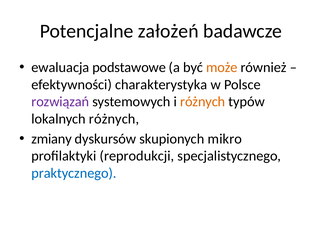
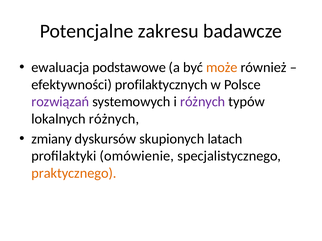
założeń: założeń -> zakresu (168, 31)
charakterystyka: charakterystyka -> profilaktycznych (161, 85)
różnych colour: orange -> purple (203, 102)
mikro: mikro -> latach (225, 139)
reprodukcji: reprodukcji -> omówienie (137, 156)
praktycznego colour: blue -> orange (74, 173)
